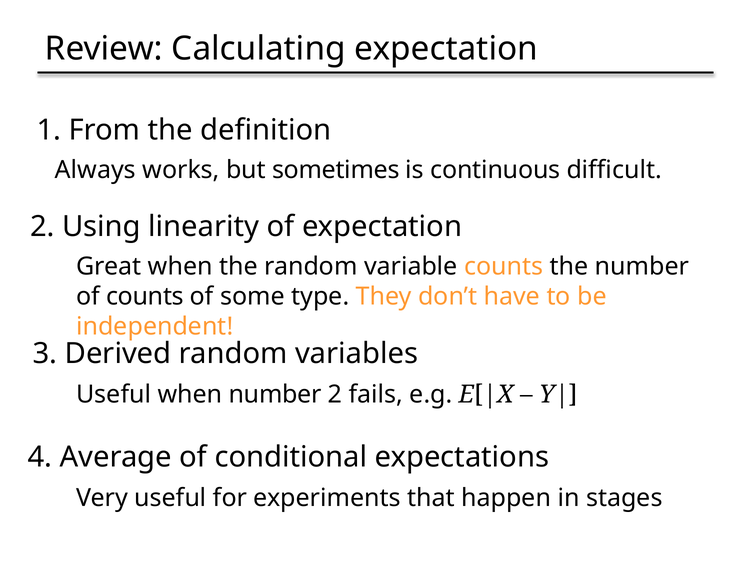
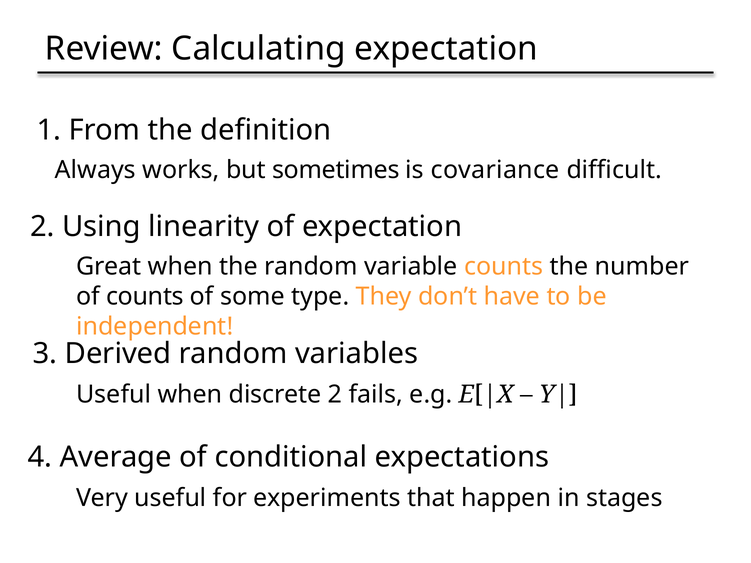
continuous: continuous -> covariance (495, 170)
when number: number -> discrete (275, 394)
